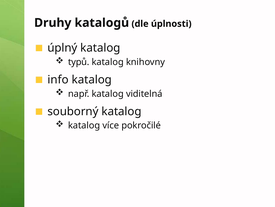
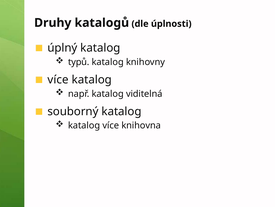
info: info -> více (58, 79)
pokročilé: pokročilé -> knihovna (141, 125)
